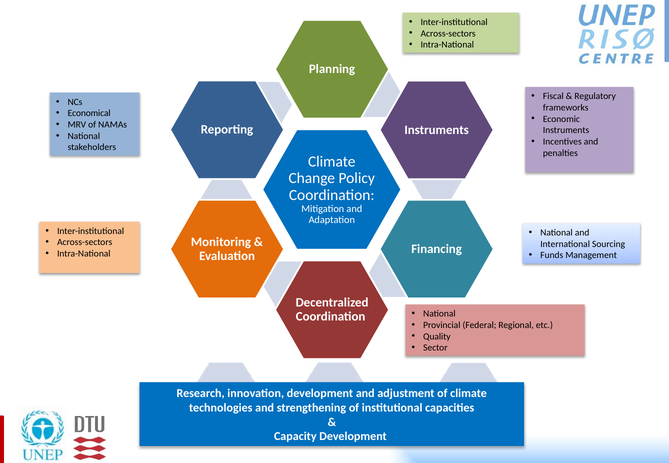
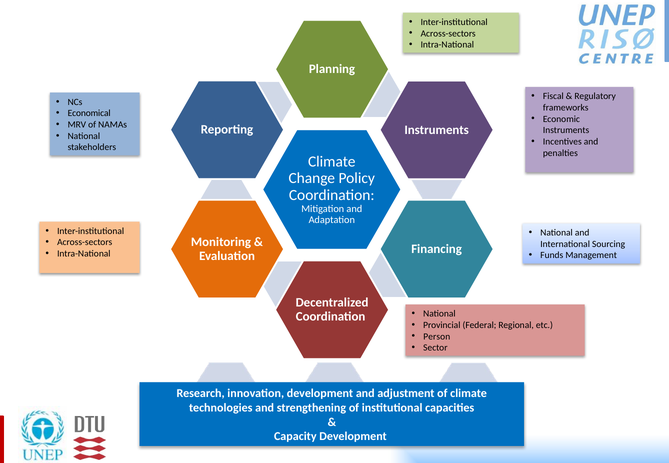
Quality: Quality -> Person (437, 337)
